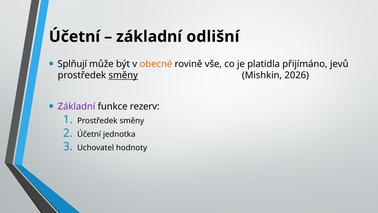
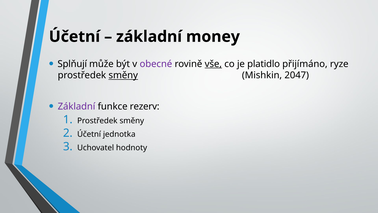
odlišní: odlišní -> money (213, 37)
obecné colour: orange -> purple (156, 64)
vše underline: none -> present (213, 64)
platidla: platidla -> platidlo (264, 64)
jevů: jevů -> ryze (339, 64)
2026: 2026 -> 2047 (297, 75)
